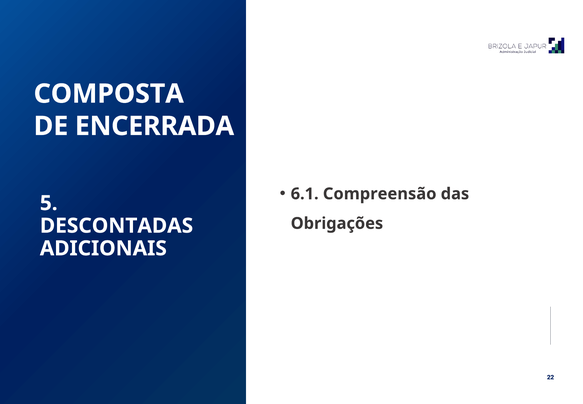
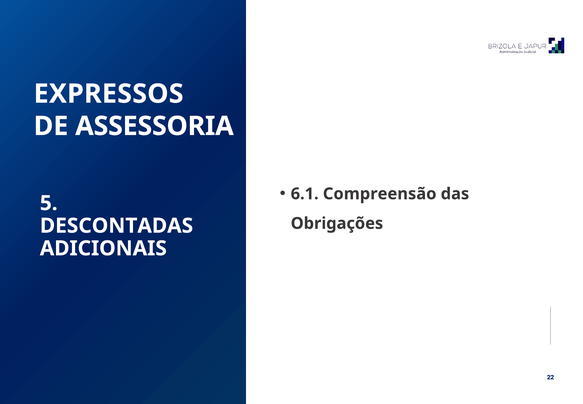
COMPOSTA: COMPOSTA -> EXPRESSOS (109, 94)
ENCERRADA: ENCERRADA -> ASSESSORIA (154, 126)
